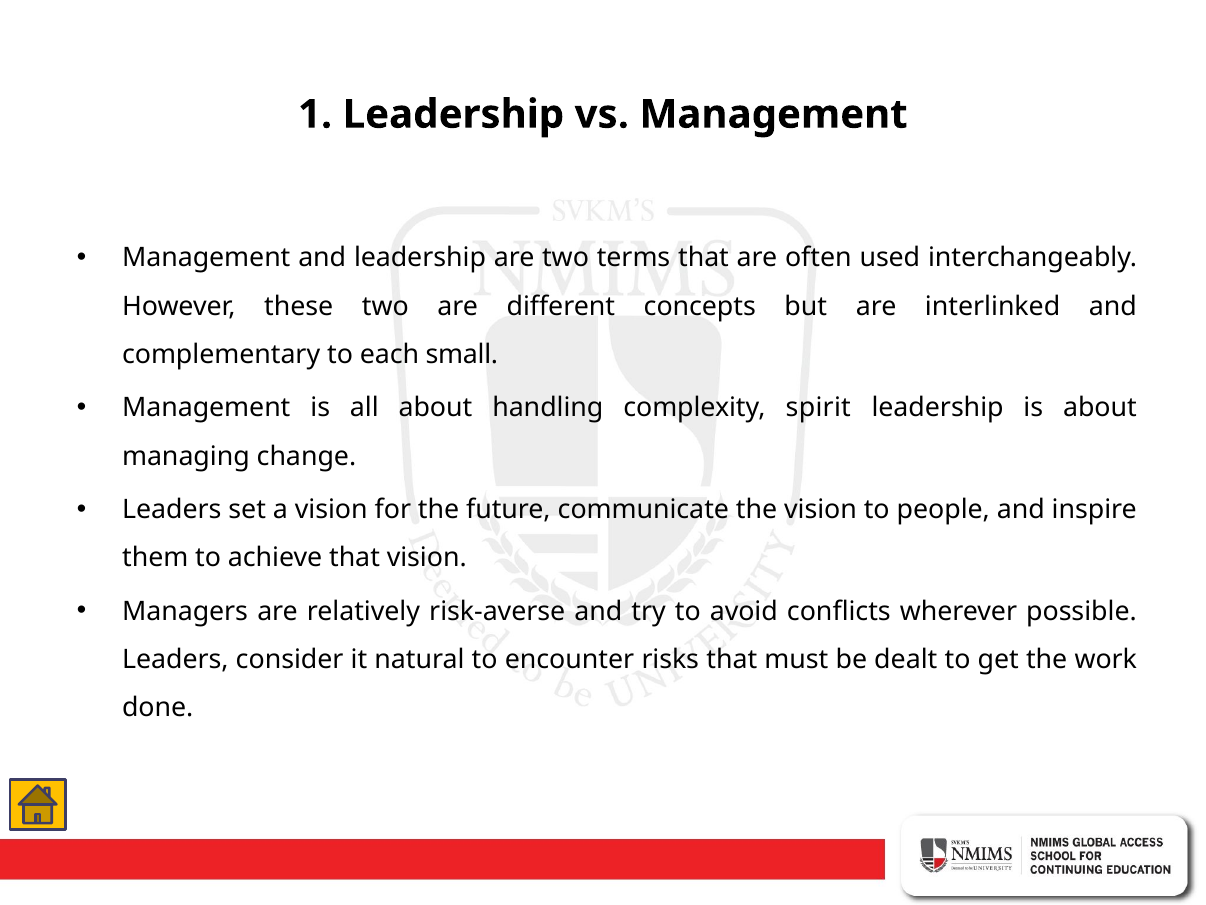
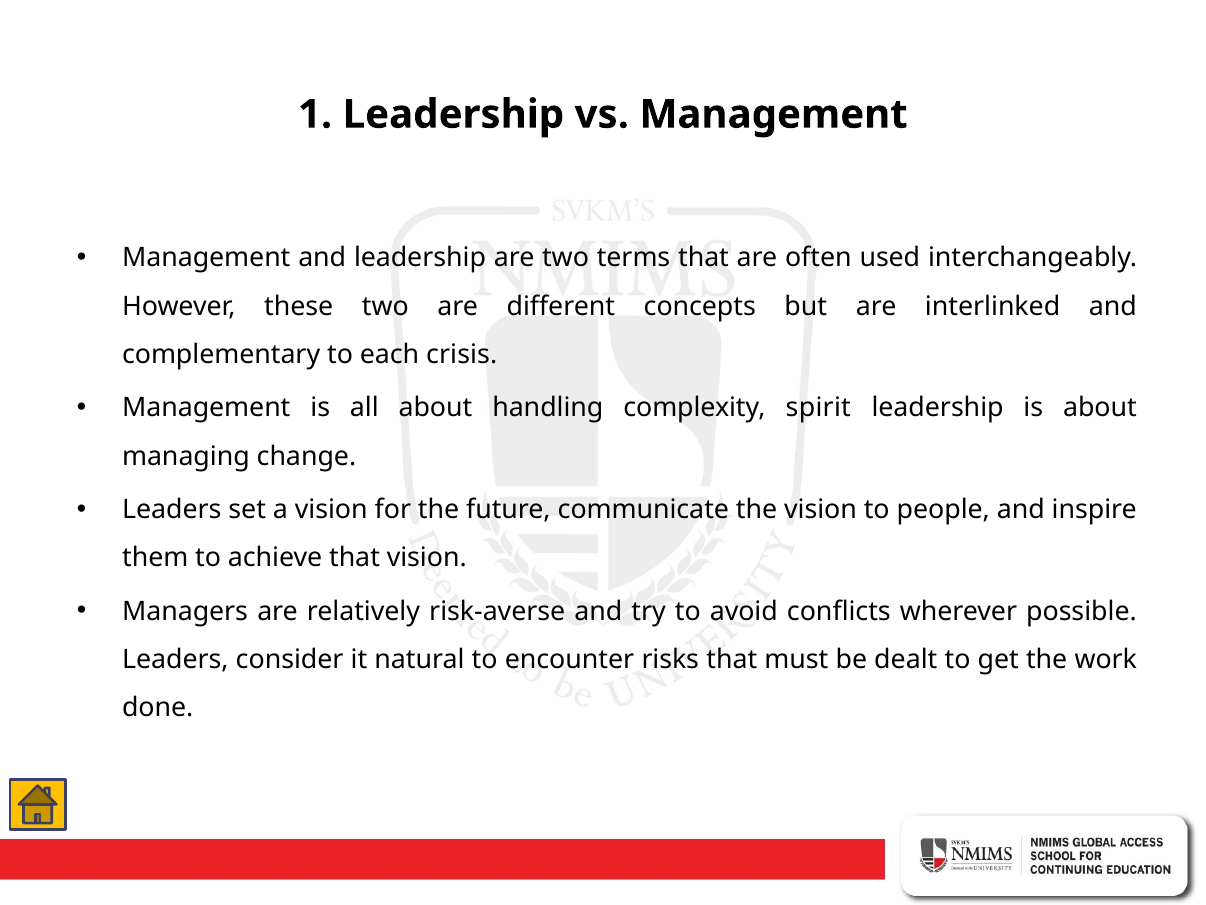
small: small -> crisis (462, 354)
